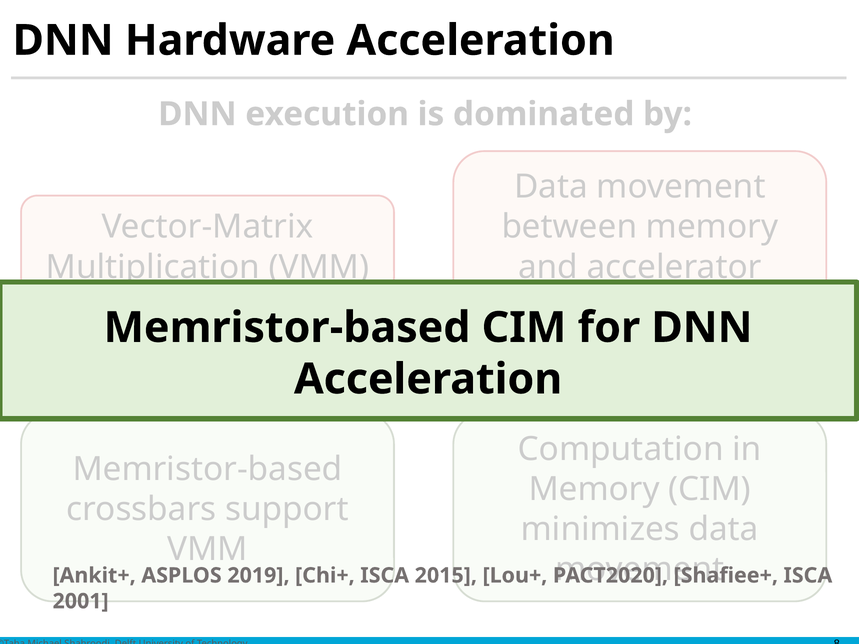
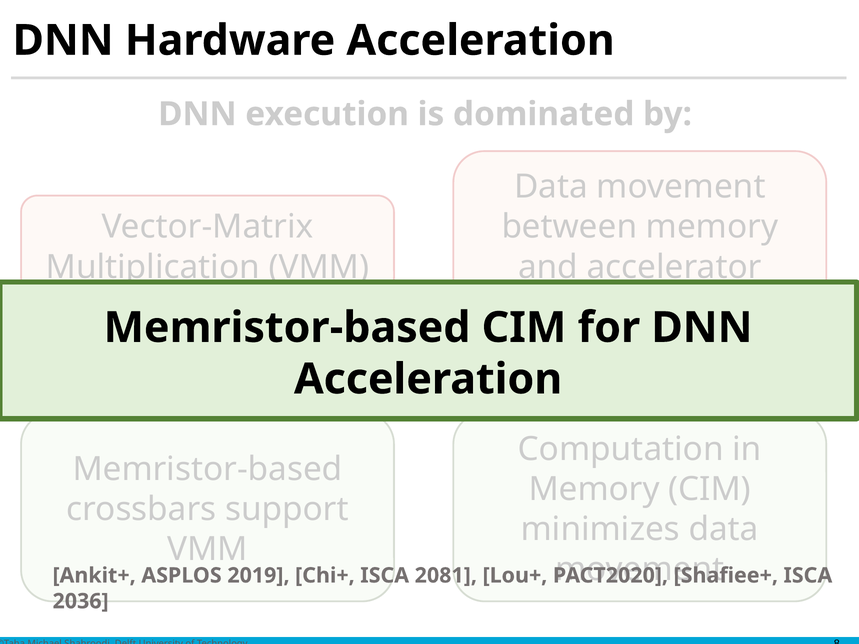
2015: 2015 -> 2081 (446, 576)
2001: 2001 -> 2036 (81, 601)
